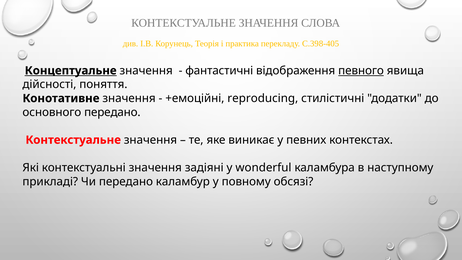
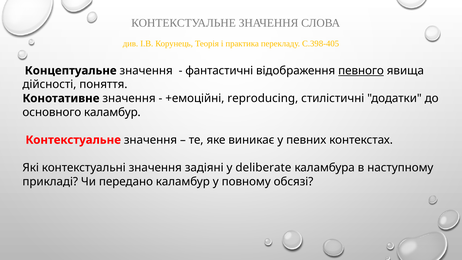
Концептуальне underline: present -> none (71, 71)
основного передано: передано -> каламбур (112, 112)
wonderful: wonderful -> deliberate (263, 168)
